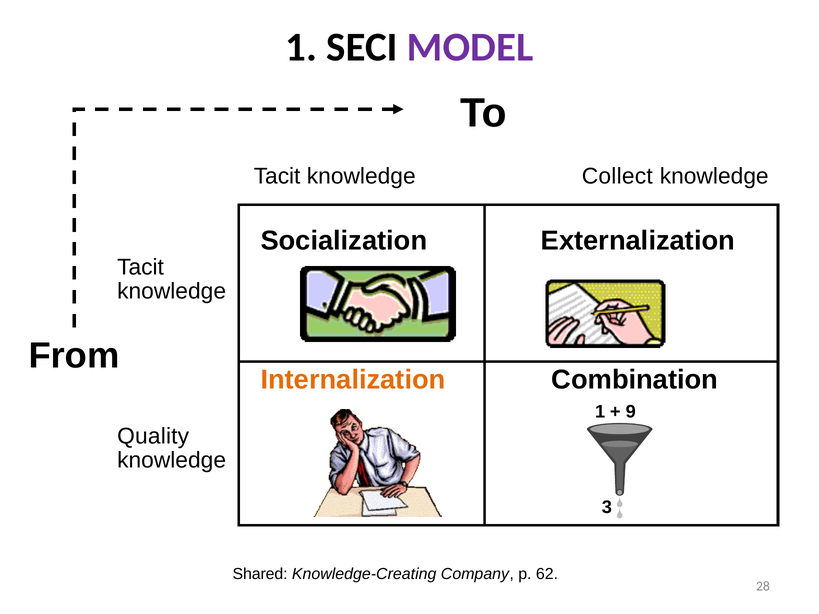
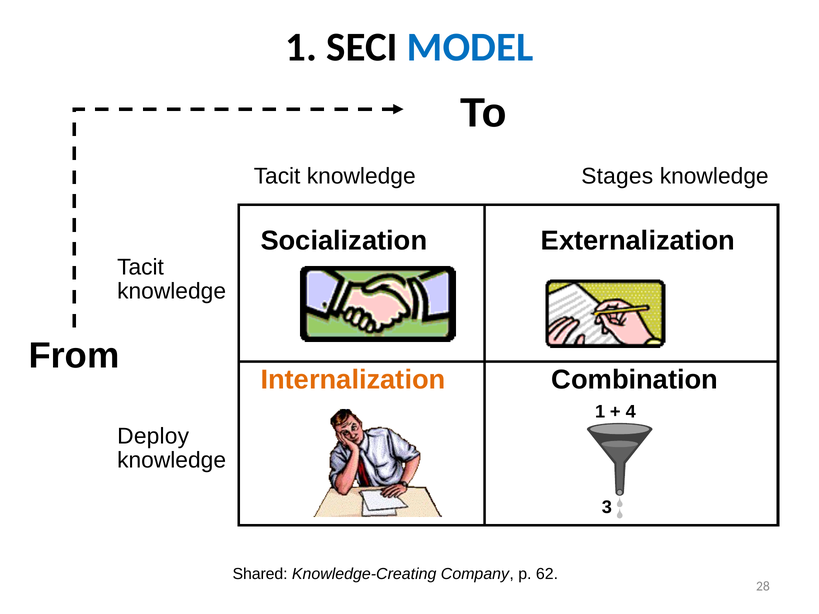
MODEL colour: purple -> blue (470, 47)
Collect: Collect -> Stages (617, 176)
9: 9 -> 4 (631, 412)
Quality: Quality -> Deploy (153, 436)
